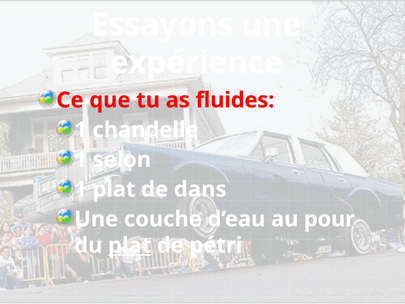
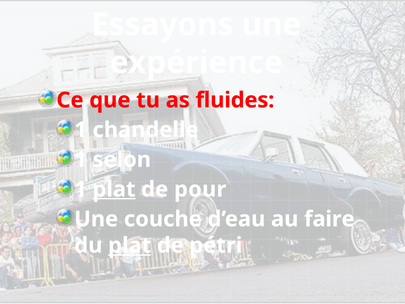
plat underline: none -> present (114, 189)
dans: dans -> pour (200, 189)
pour: pour -> faire (329, 219)
